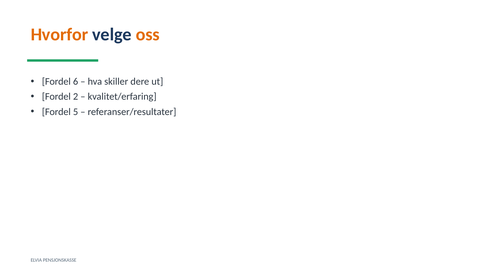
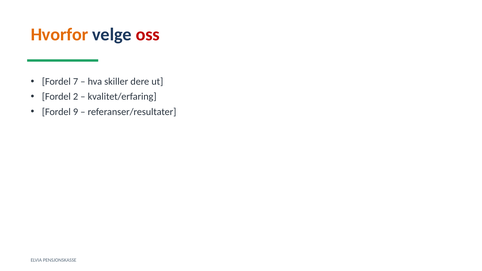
oss colour: orange -> red (148, 34)
6: 6 -> 7 (76, 82)
5: 5 -> 9 (76, 112)
